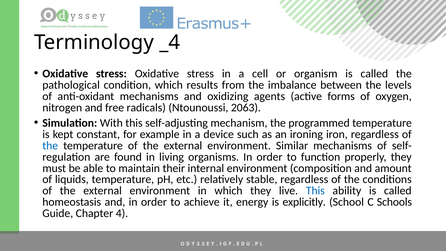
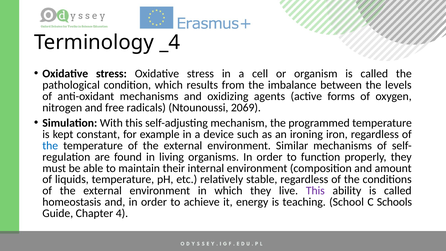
2063: 2063 -> 2069 (246, 108)
This colour: blue -> purple (315, 191)
explicitly: explicitly -> teaching (304, 202)
